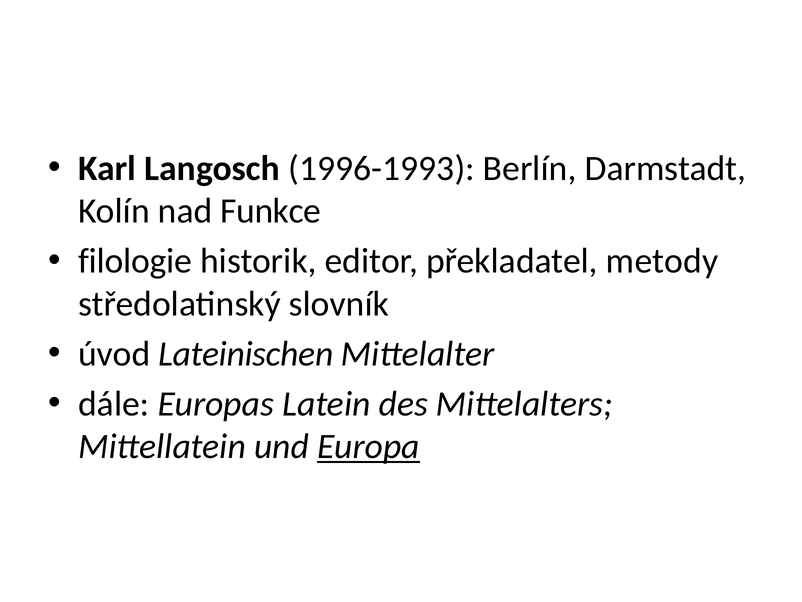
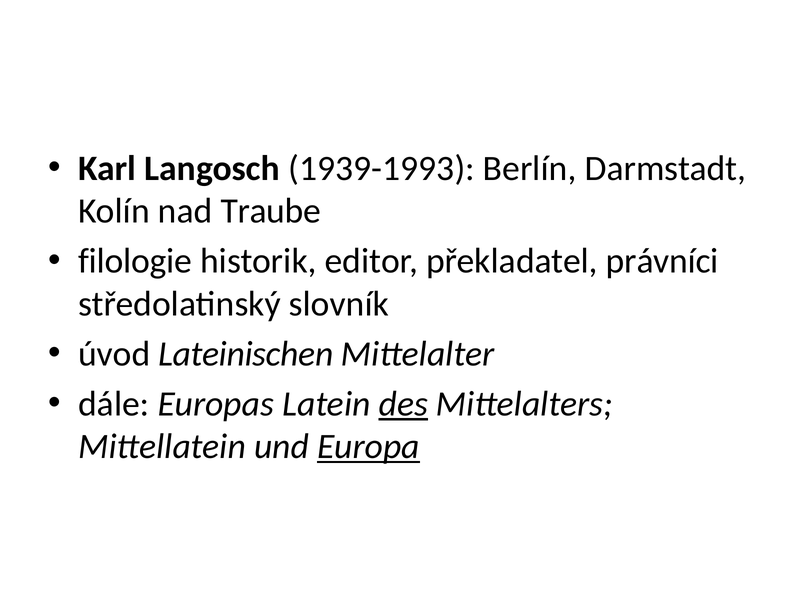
1996-1993: 1996-1993 -> 1939-1993 (382, 168)
Funkce: Funkce -> Traube (271, 211)
metody: metody -> právníci (662, 261)
des underline: none -> present (403, 404)
